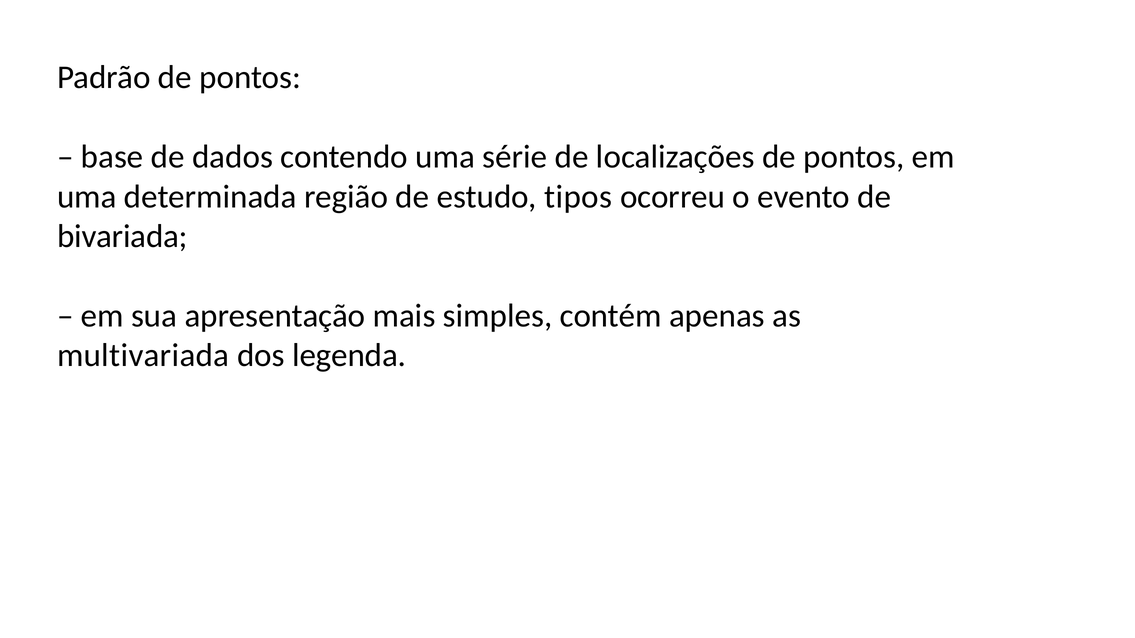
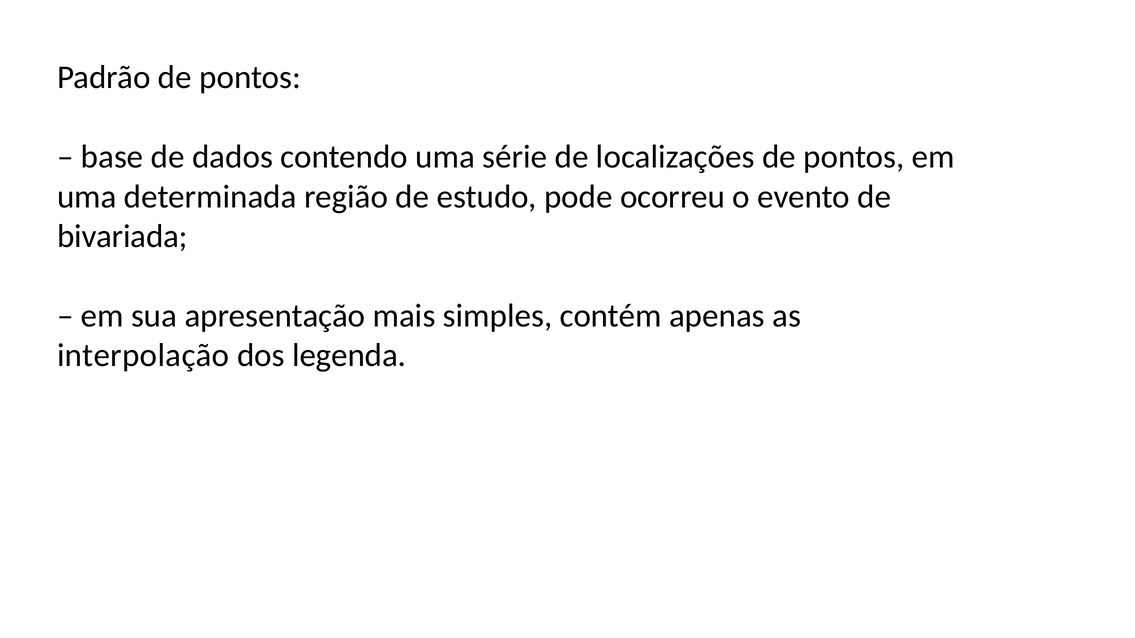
tipos: tipos -> pode (578, 197)
multivariada: multivariada -> interpolação (143, 356)
